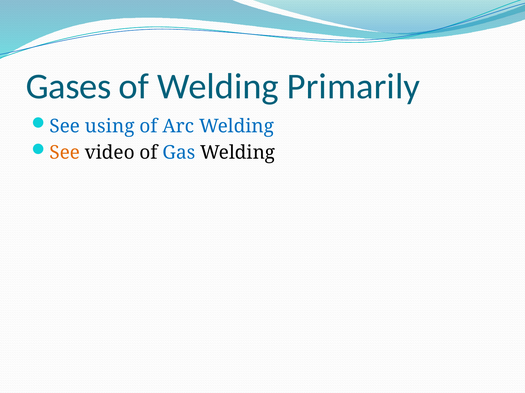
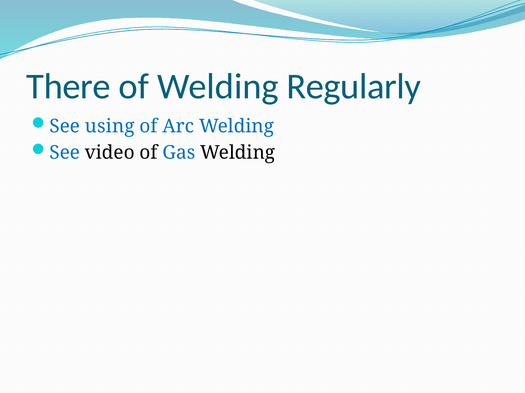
Gases: Gases -> There (68, 87)
Primarily: Primarily -> Regularly (354, 87)
See colour: orange -> blue (65, 153)
